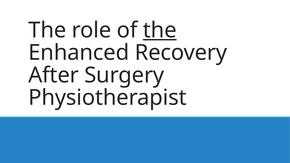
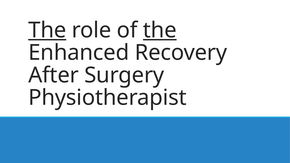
The underline: none -> present (47, 30)
